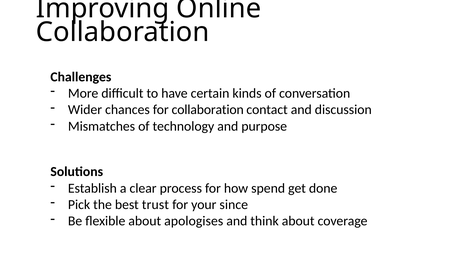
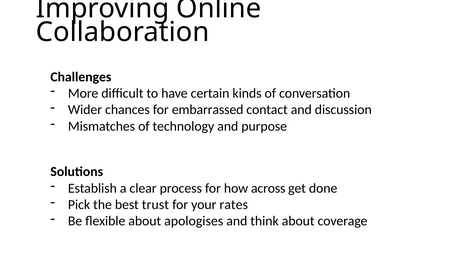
for collaboration: collaboration -> embarrassed (208, 110)
spend: spend -> across (268, 189)
since: since -> rates (234, 205)
